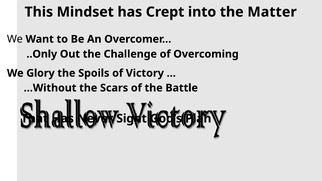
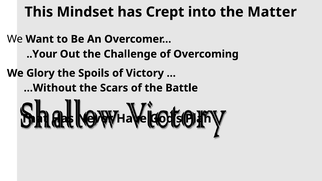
..Only: ..Only -> ..Your (42, 54)
Sight: Sight -> Have (132, 119)
